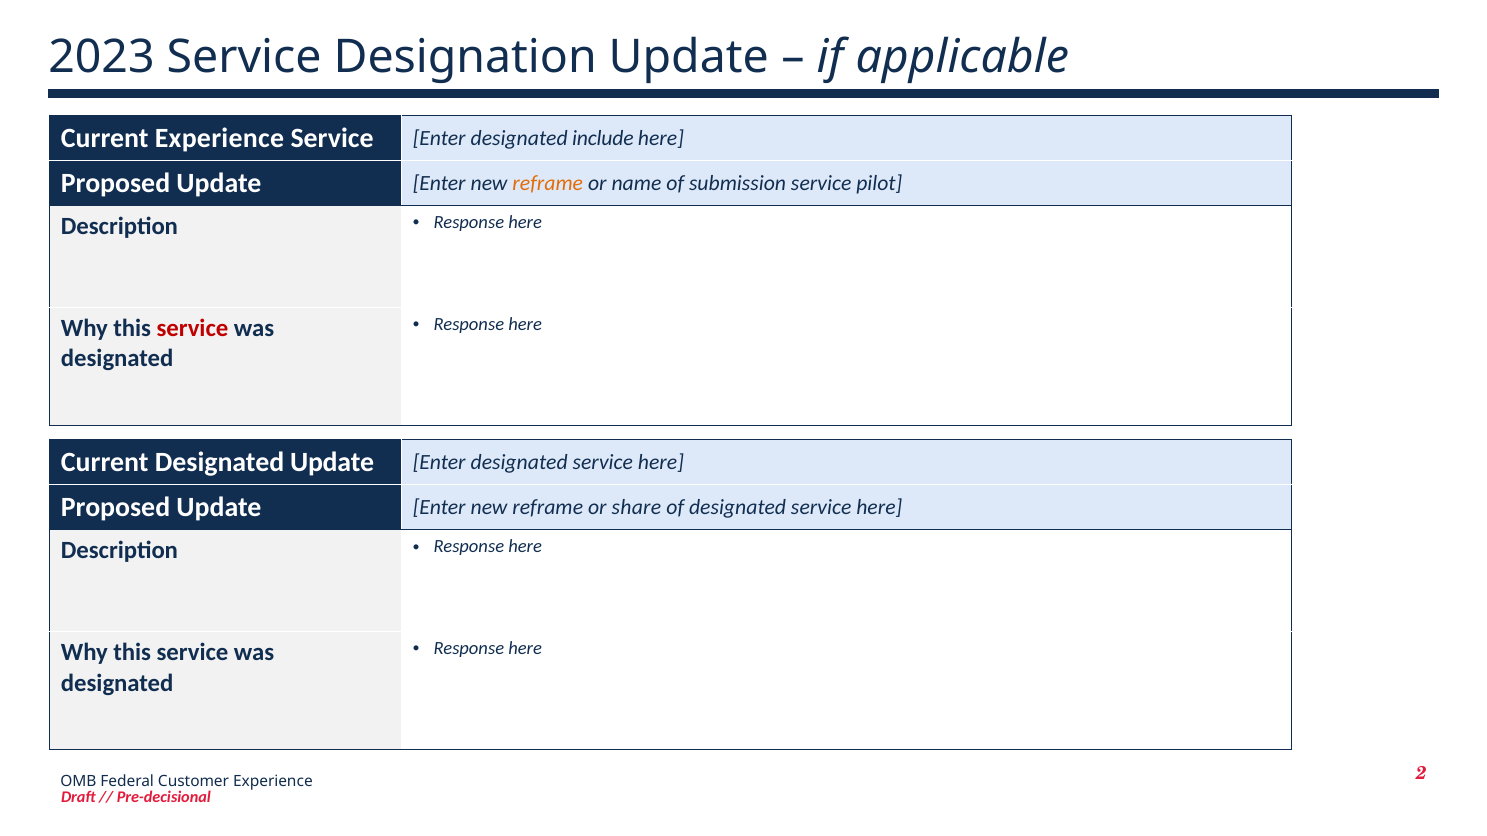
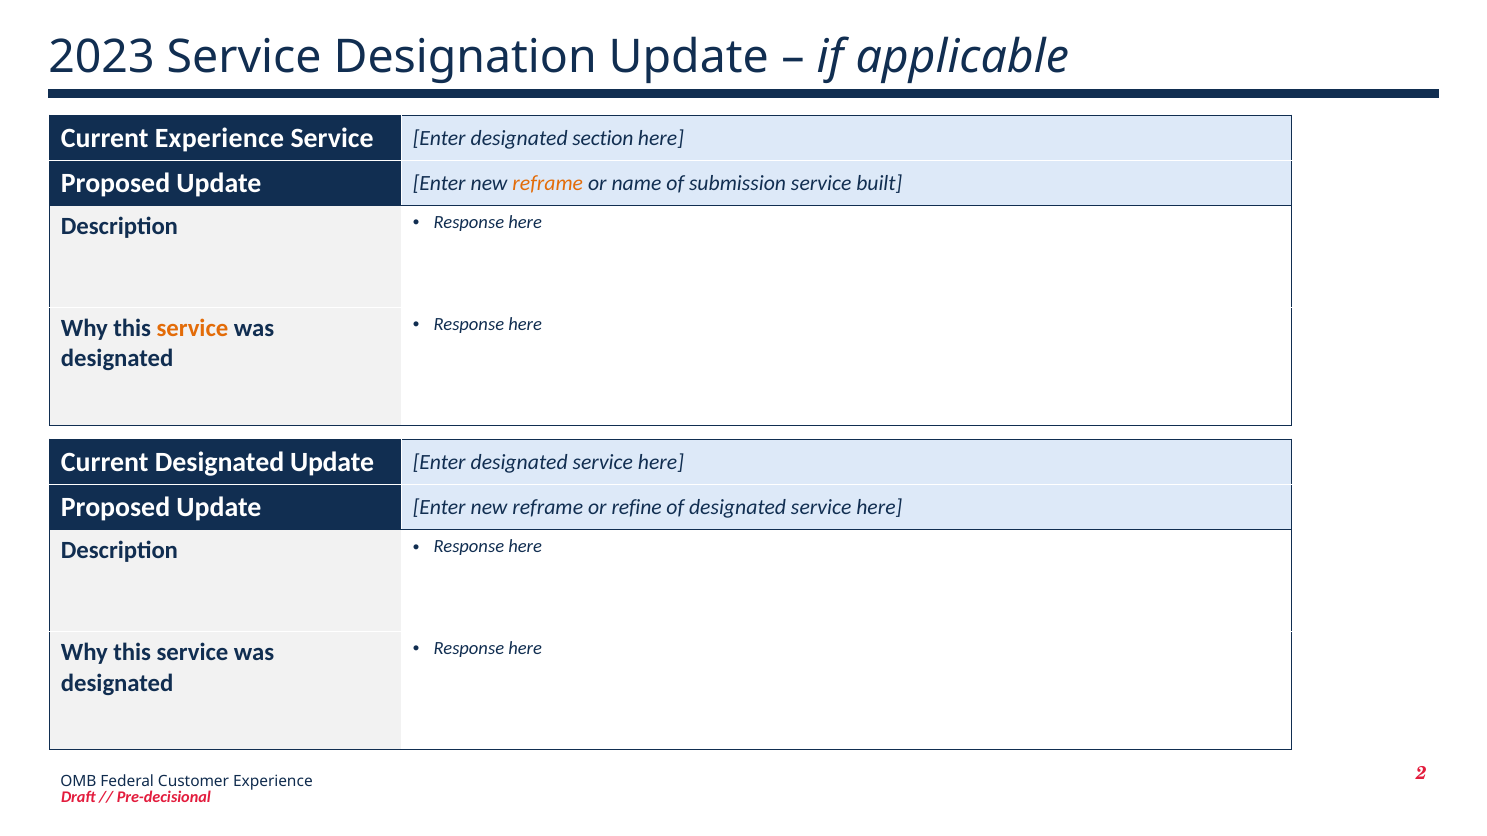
include: include -> section (603, 138)
pilot: pilot -> built (879, 183)
service colour: red -> orange (193, 329)
share: share -> refine (637, 508)
